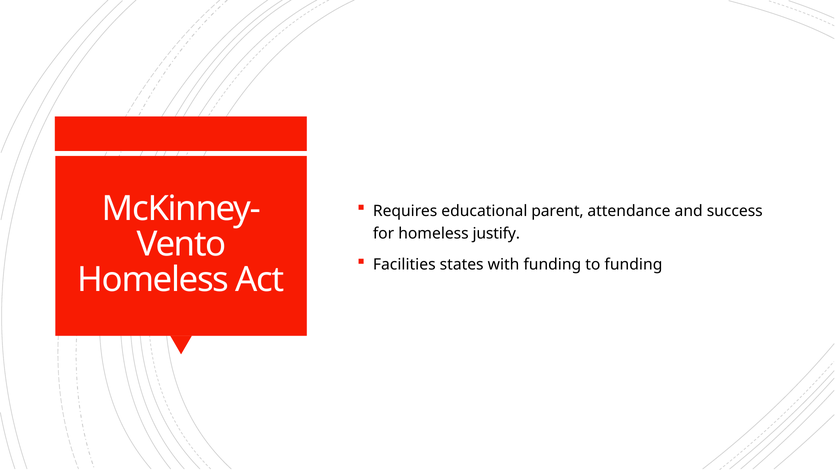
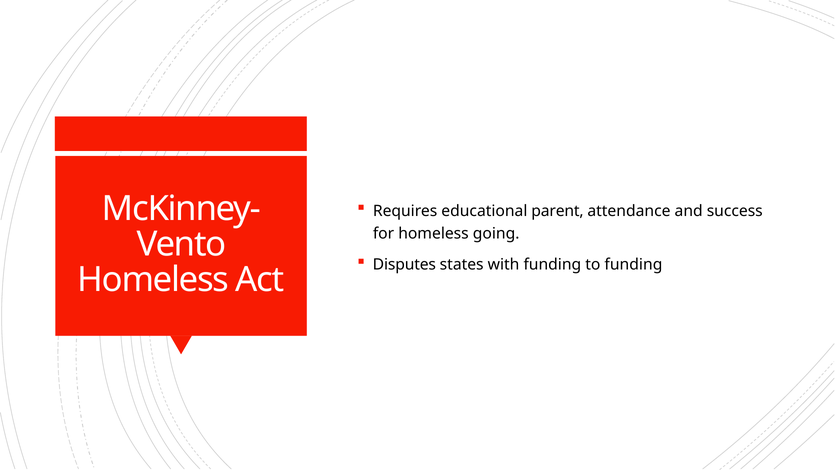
justify: justify -> going (496, 234)
Facilities: Facilities -> Disputes (404, 265)
